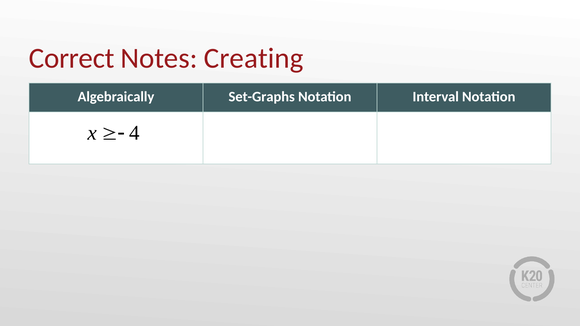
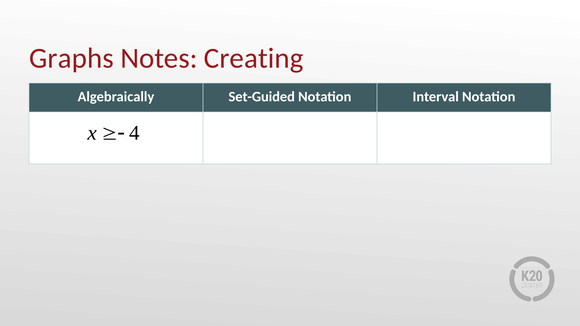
Correct: Correct -> Graphs (71, 58)
Set-Graphs: Set-Graphs -> Set-Guided (262, 97)
